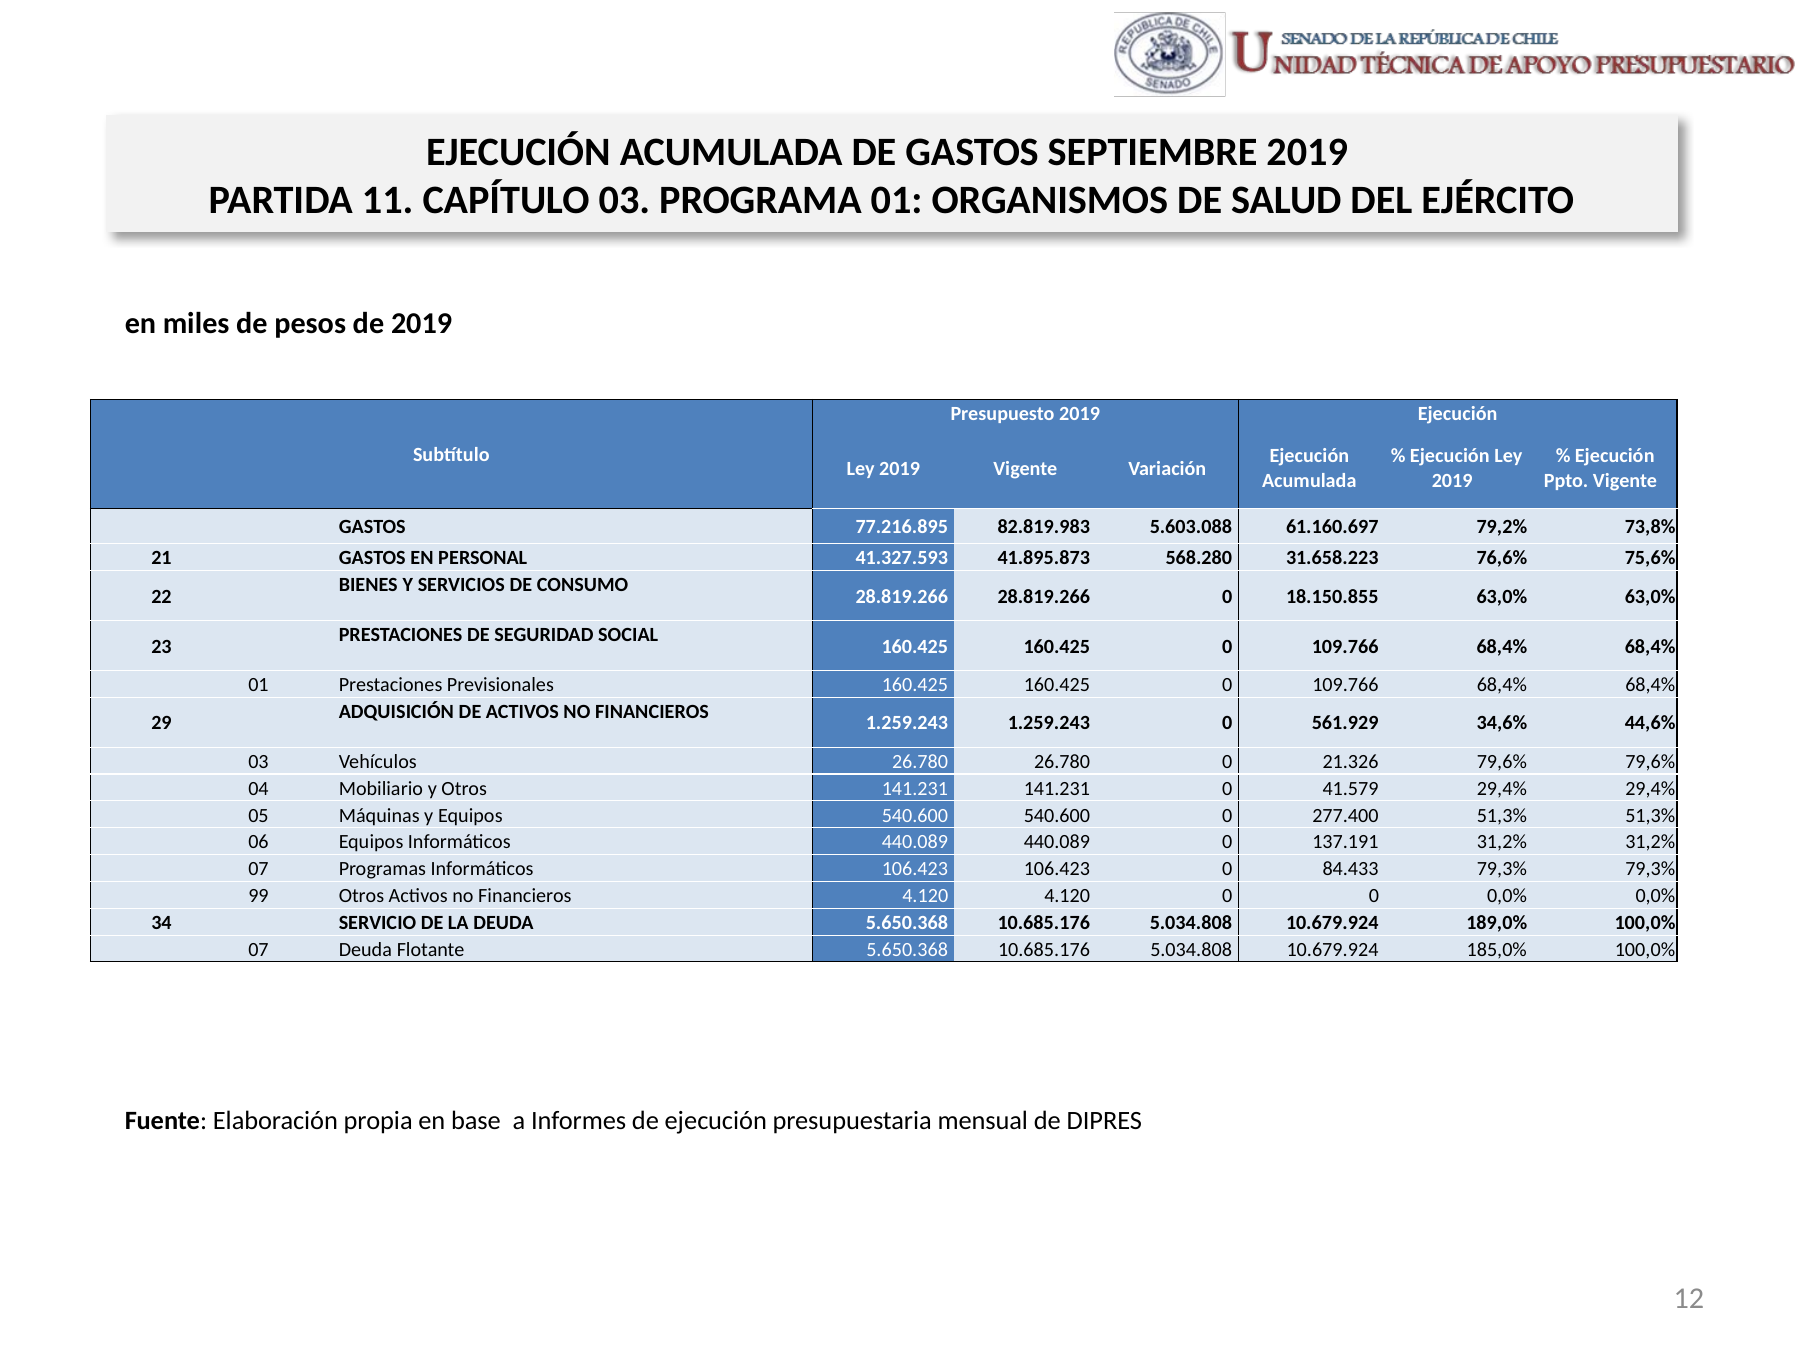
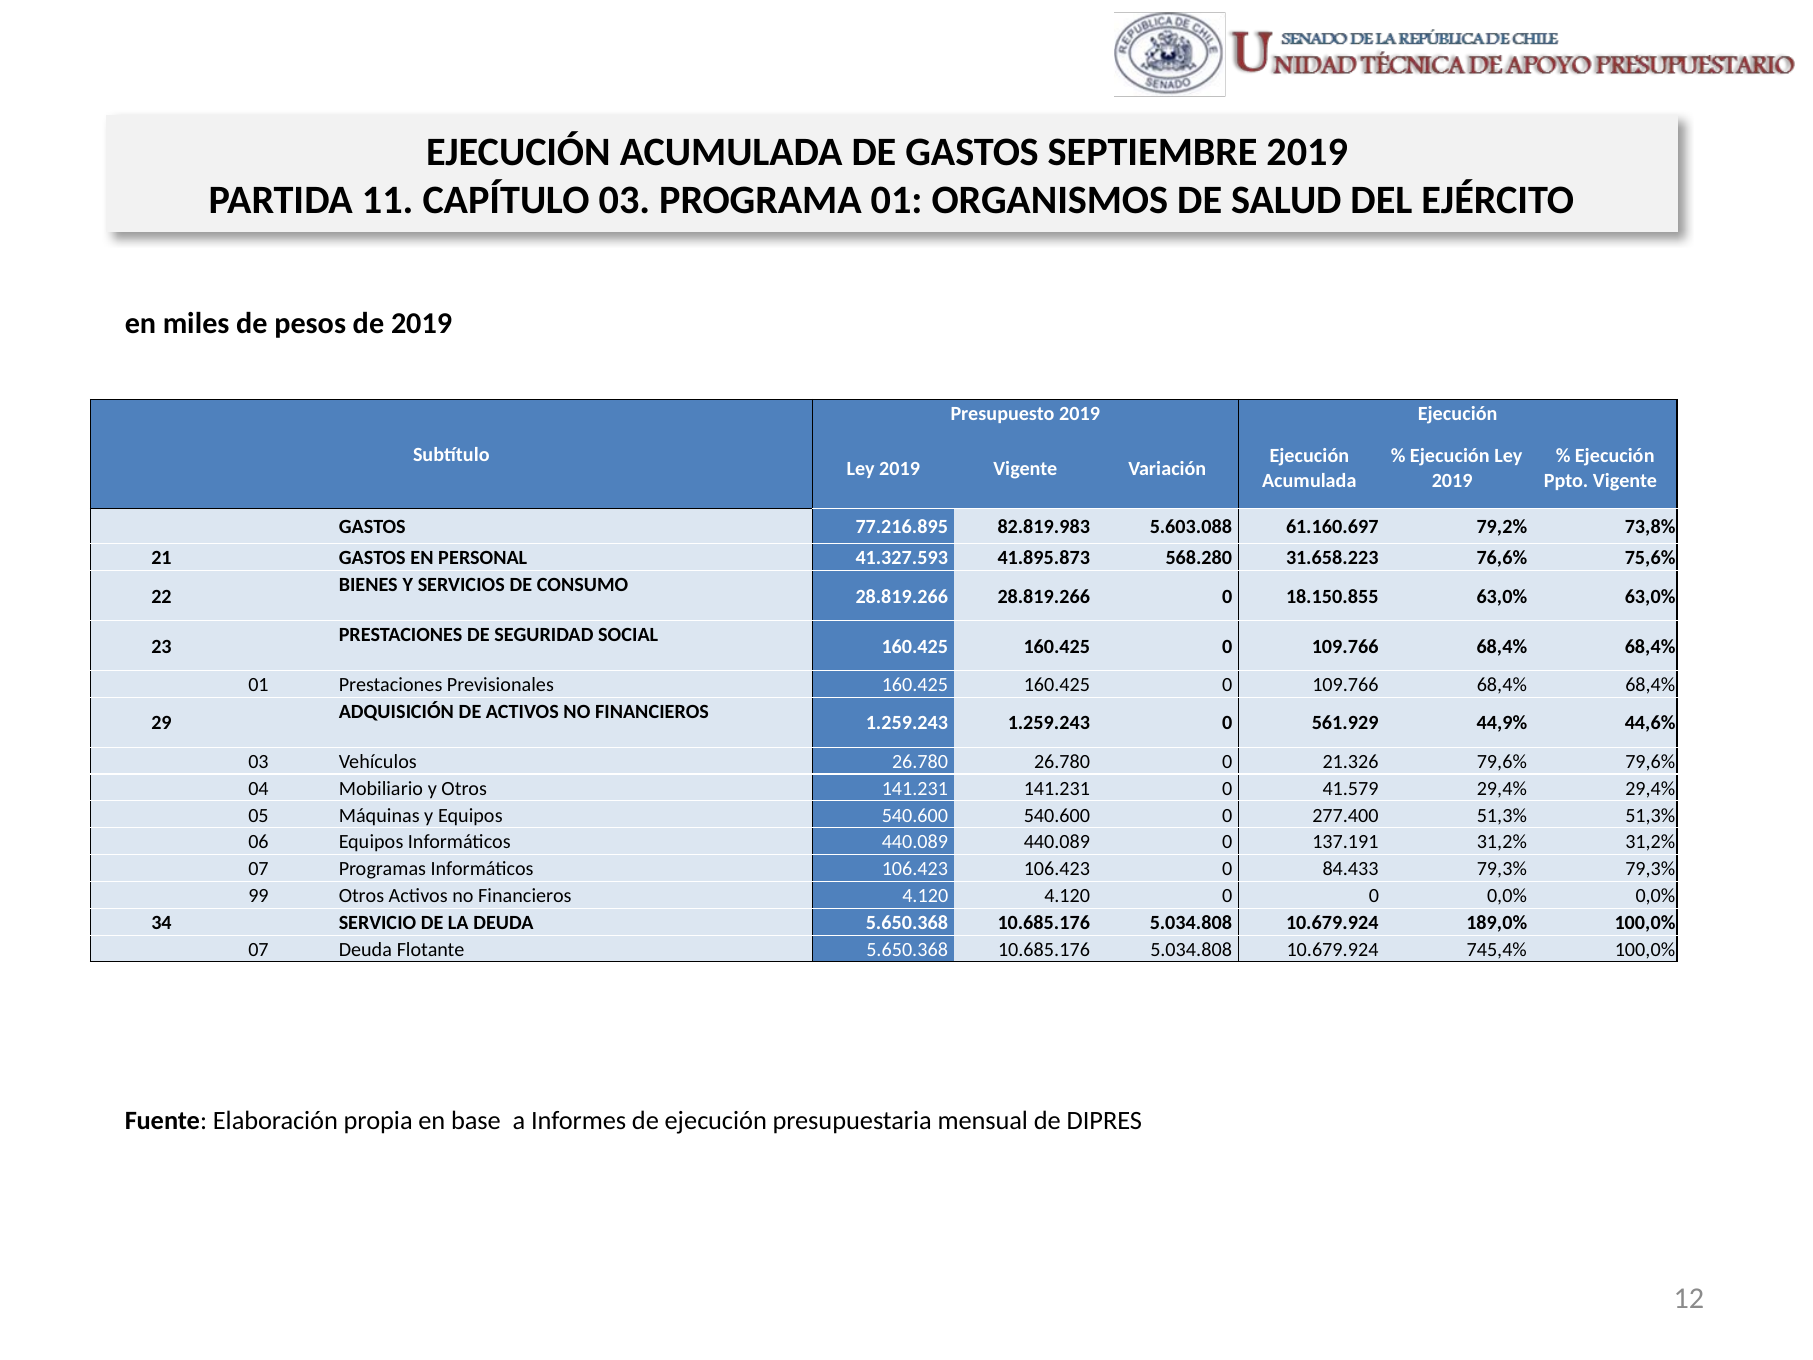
34,6%: 34,6% -> 44,9% (1502, 723)
185,0%: 185,0% -> 745,4% (1497, 949)
